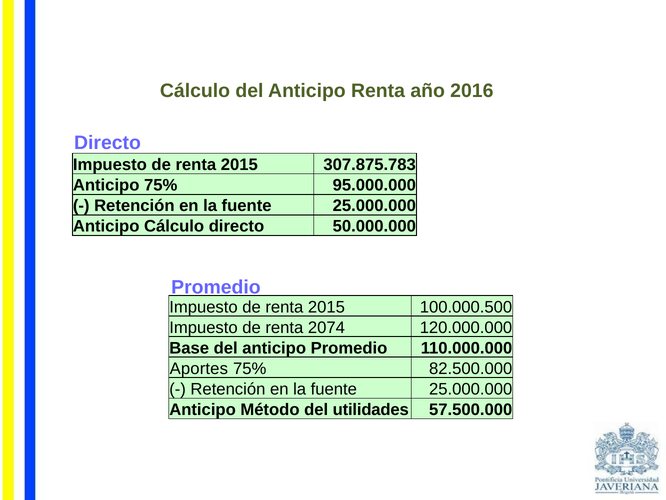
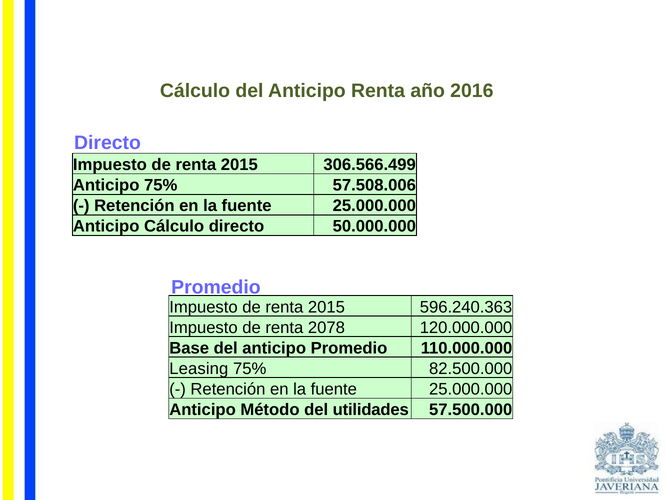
307.875.783: 307.875.783 -> 306.566.499 (370, 165)
95.000.000: 95.000.000 -> 57.508.006 (374, 185)
100.000.500: 100.000.500 -> 596.240.363 (466, 307)
2074: 2074 -> 2078 (326, 327)
Aportes: Aportes -> Leasing (199, 368)
